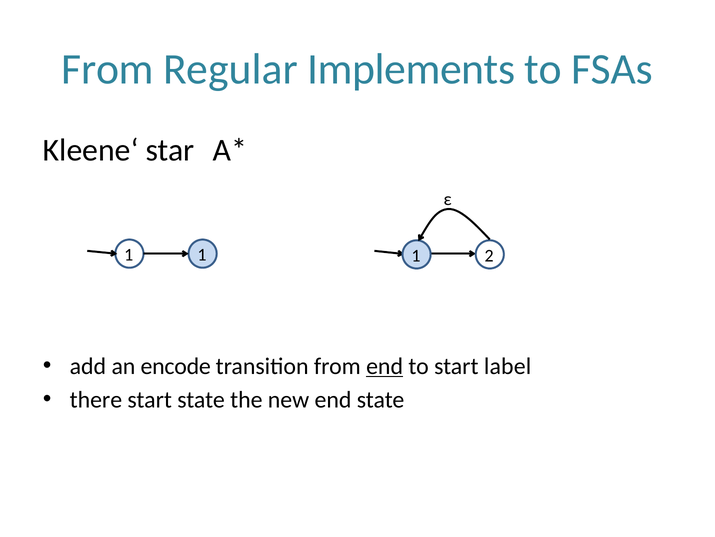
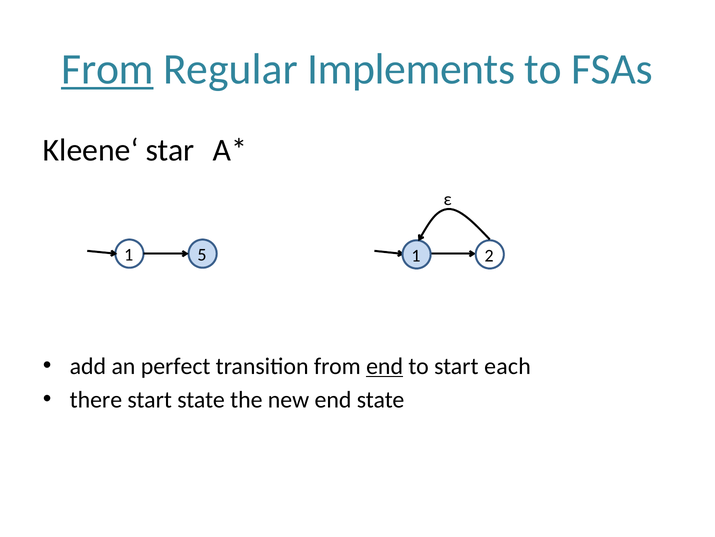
From underline: none -> present (107, 69)
1 1: 1 -> 5 (202, 255)
encode: encode -> perfect (176, 366)
label: label -> each (508, 366)
